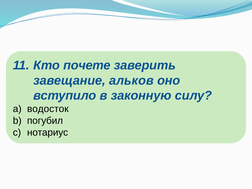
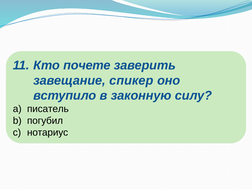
альков: альков -> спикер (131, 80)
водосток: водосток -> писатель (48, 109)
